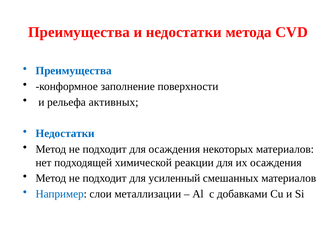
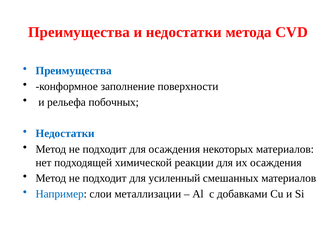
активных: активных -> побочных (114, 102)
